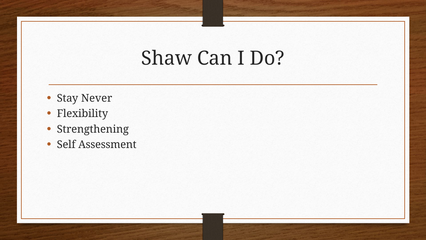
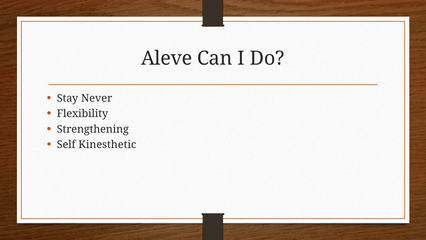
Shaw: Shaw -> Aleve (167, 58)
Assessment: Assessment -> Kinesthetic (107, 144)
